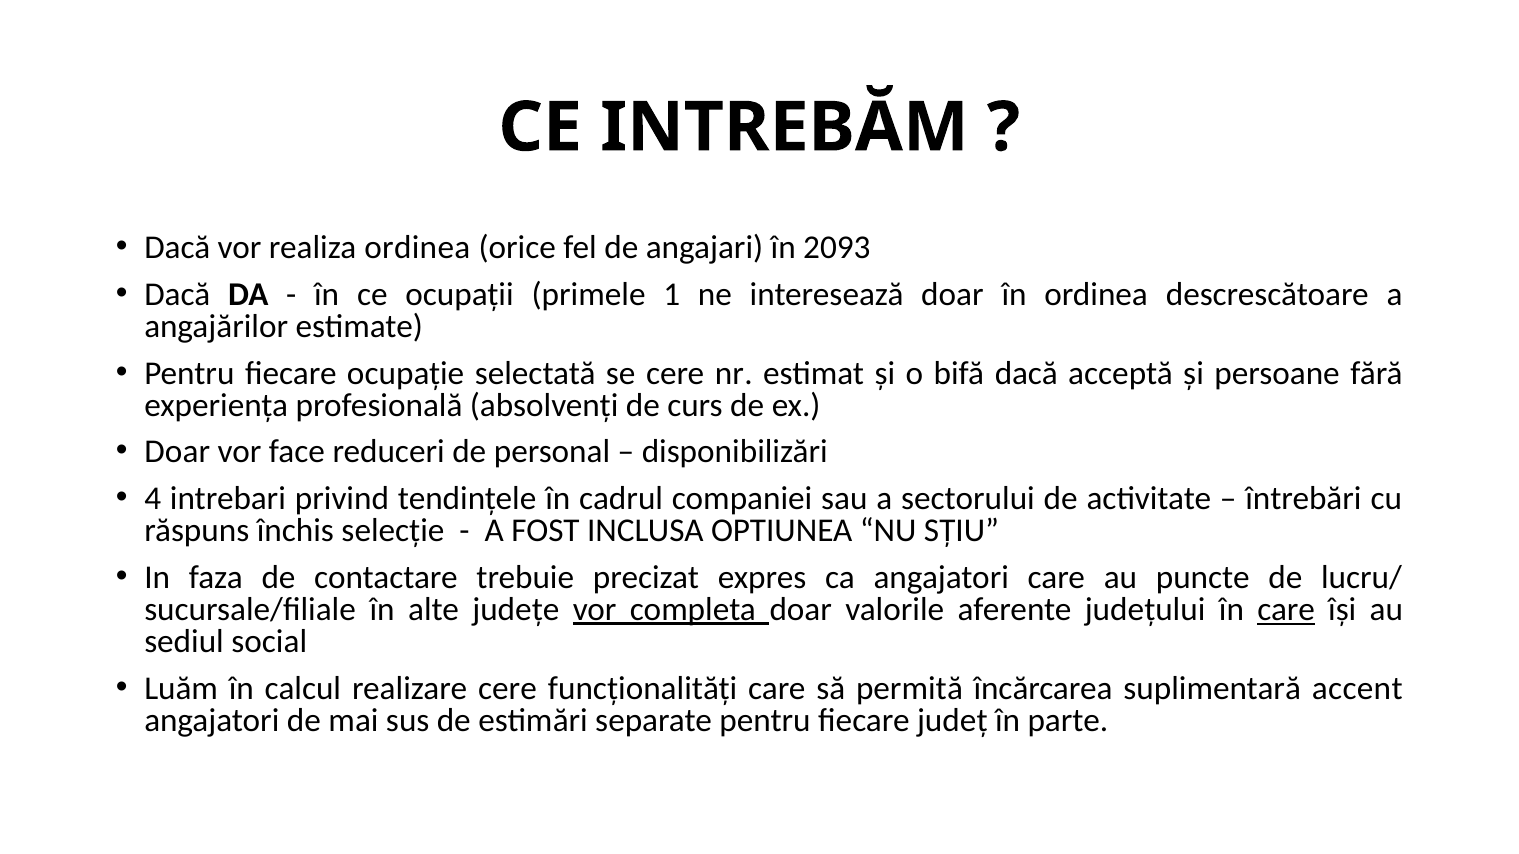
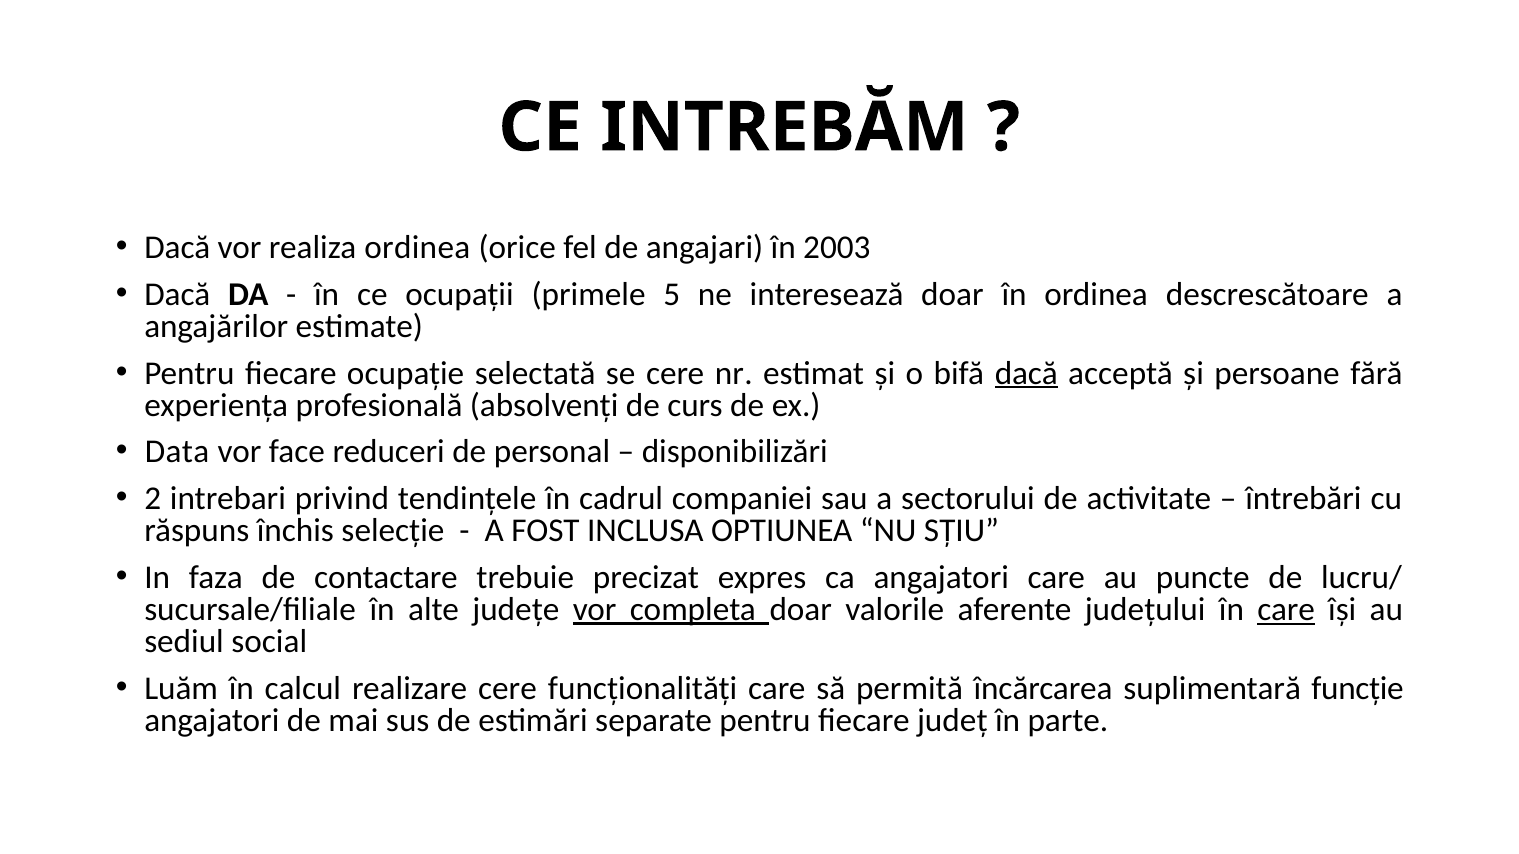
2093: 2093 -> 2003 (837, 248)
1: 1 -> 5 (672, 295)
dacă underline: none -> present (1026, 373)
Doar: Doar -> Data (177, 452)
4: 4 -> 2 (153, 499)
accent: accent -> funcție (1358, 689)
